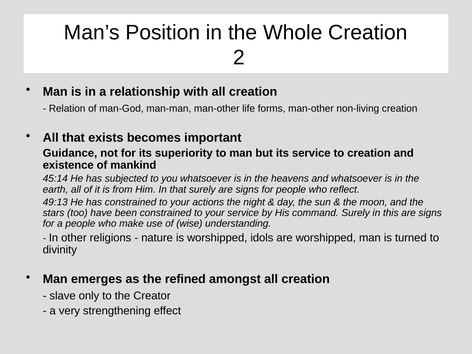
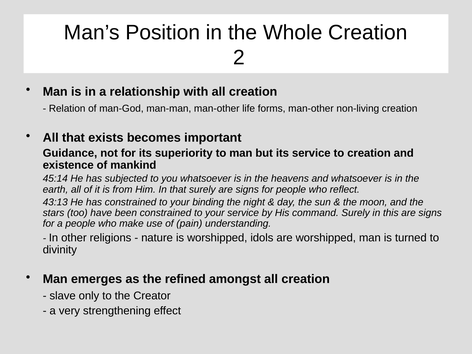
49:13: 49:13 -> 43:13 (55, 202)
actions: actions -> binding (208, 202)
wise: wise -> pain (189, 224)
